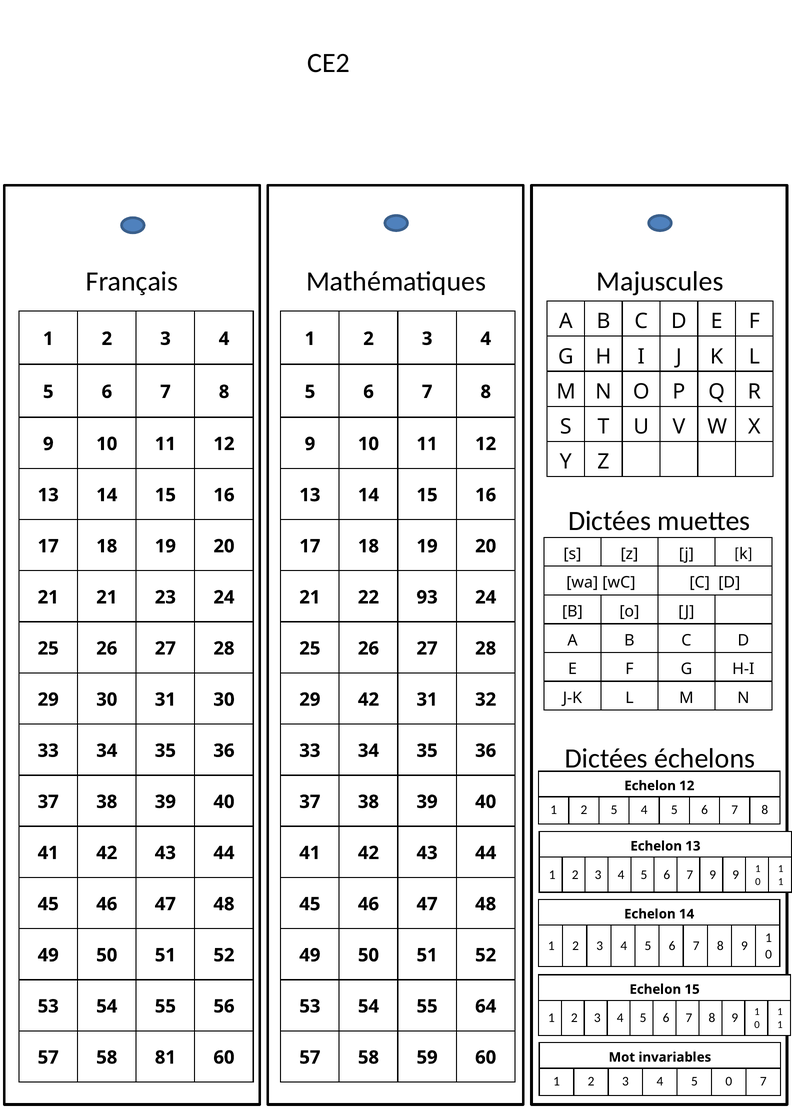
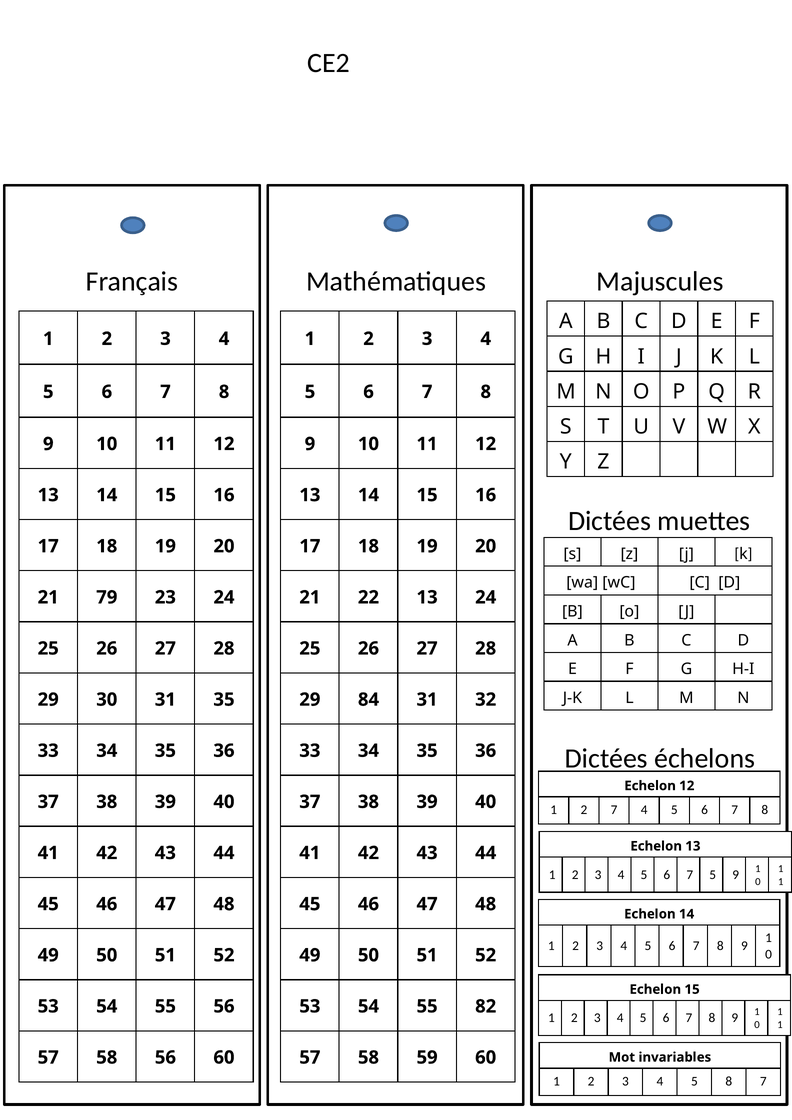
21 21: 21 -> 79 (107, 597)
22 93: 93 -> 13 (427, 597)
31 30: 30 -> 35 (224, 700)
29 42: 42 -> 84 (368, 700)
2 5: 5 -> 7 (614, 810)
7 9: 9 -> 5 (713, 875)
64: 64 -> 82 (486, 1006)
58 81: 81 -> 56 (165, 1058)
5 0: 0 -> 8 (729, 1081)
